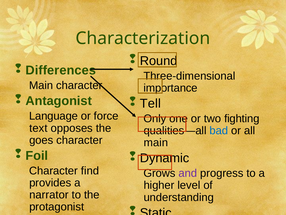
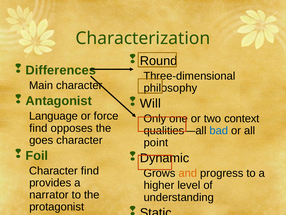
importance: importance -> philosophy (170, 88)
Tell: Tell -> Will (150, 103)
fighting: fighting -> context (242, 118)
text: text -> find (38, 128)
main: main -> point (156, 142)
and colour: purple -> orange (188, 173)
